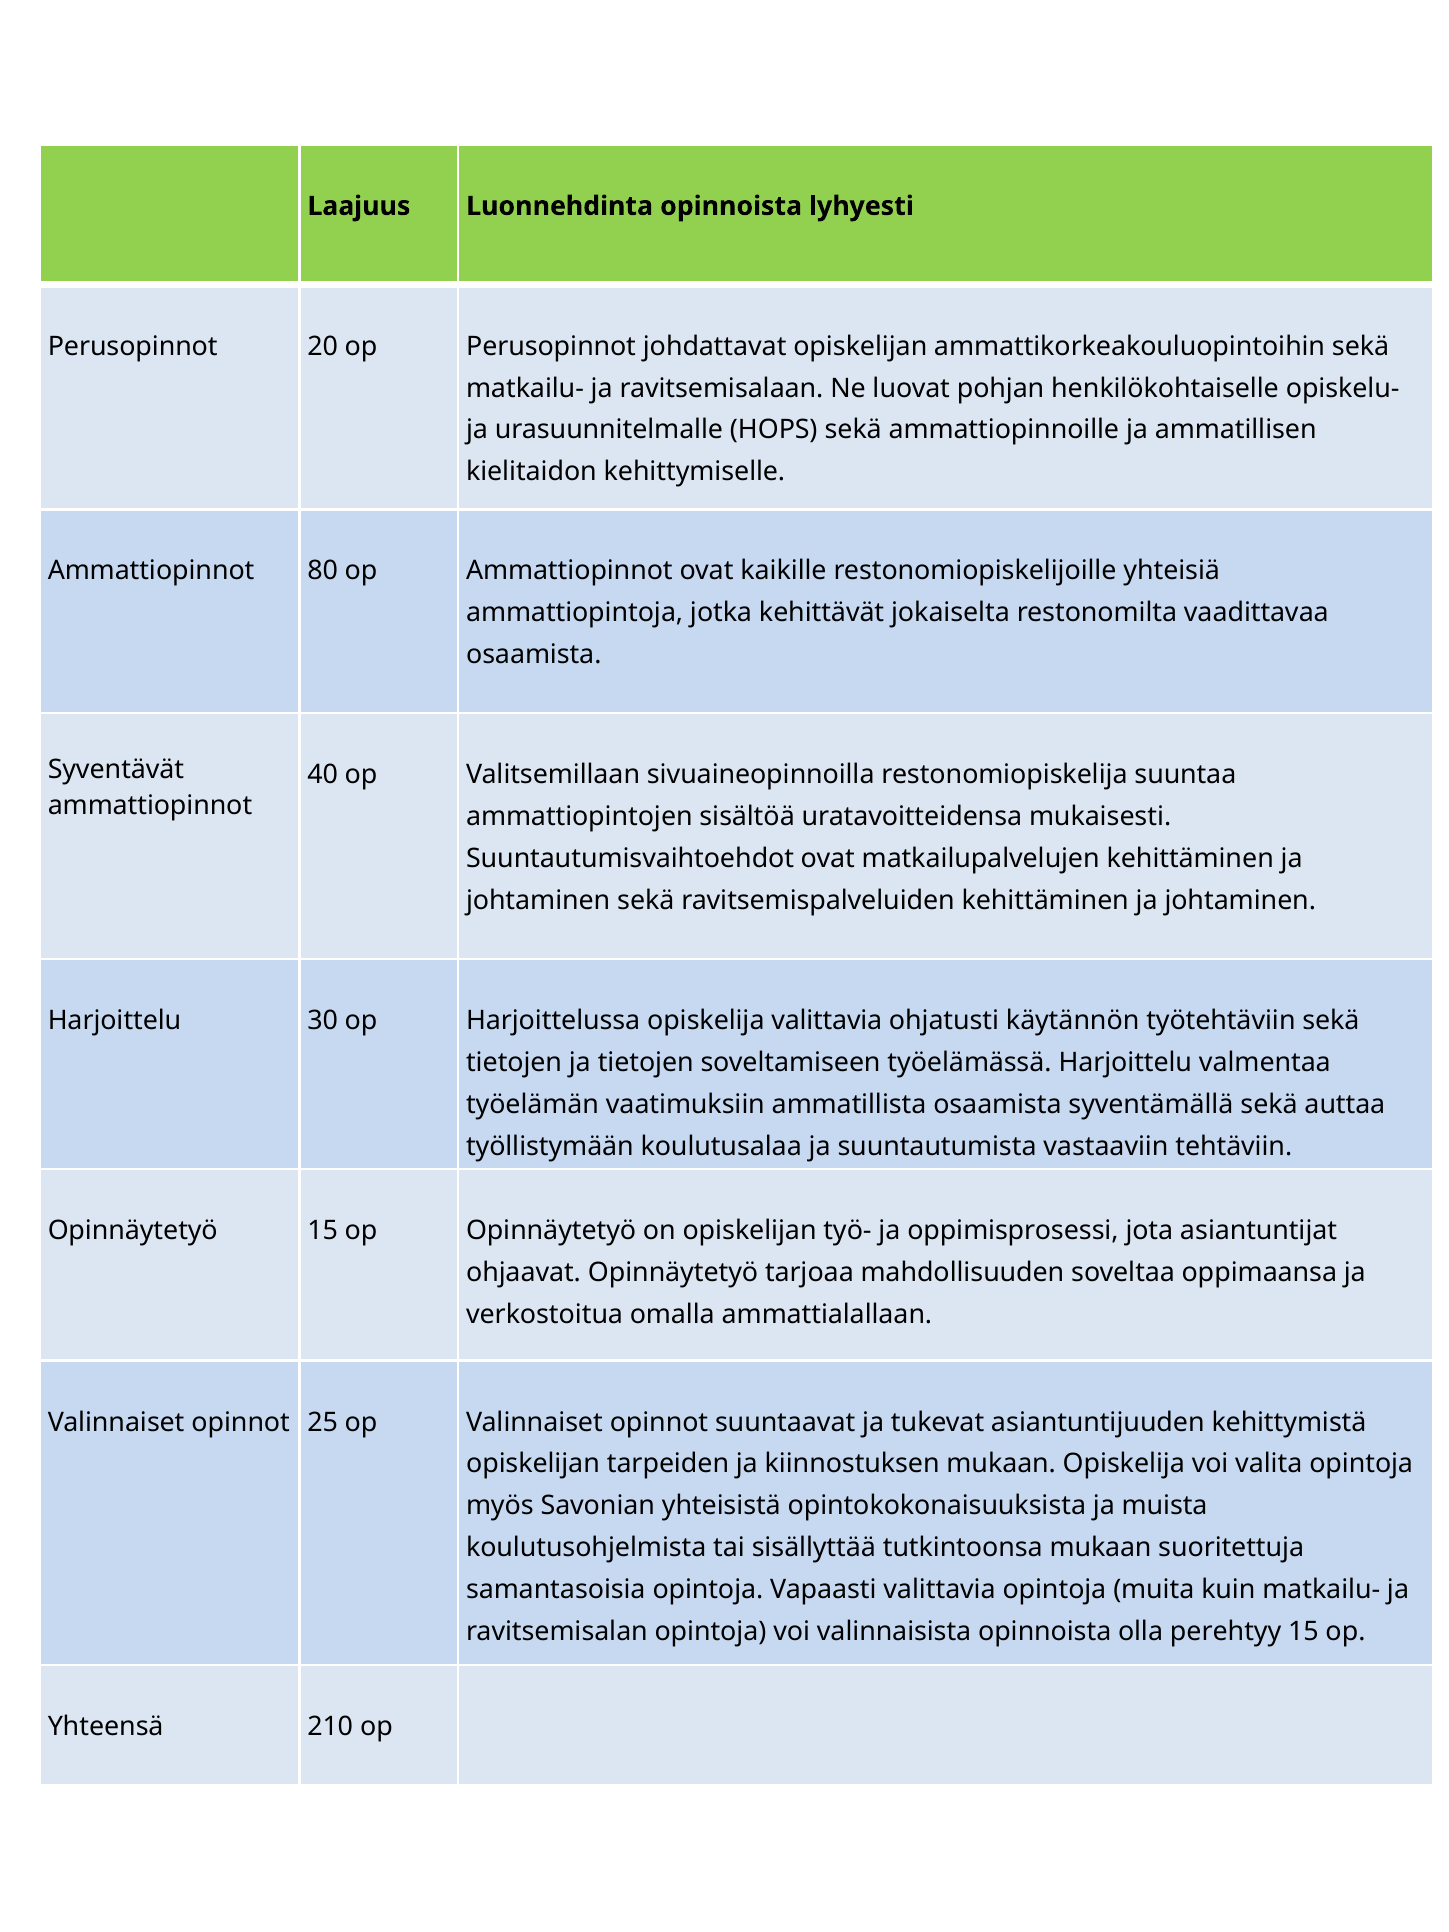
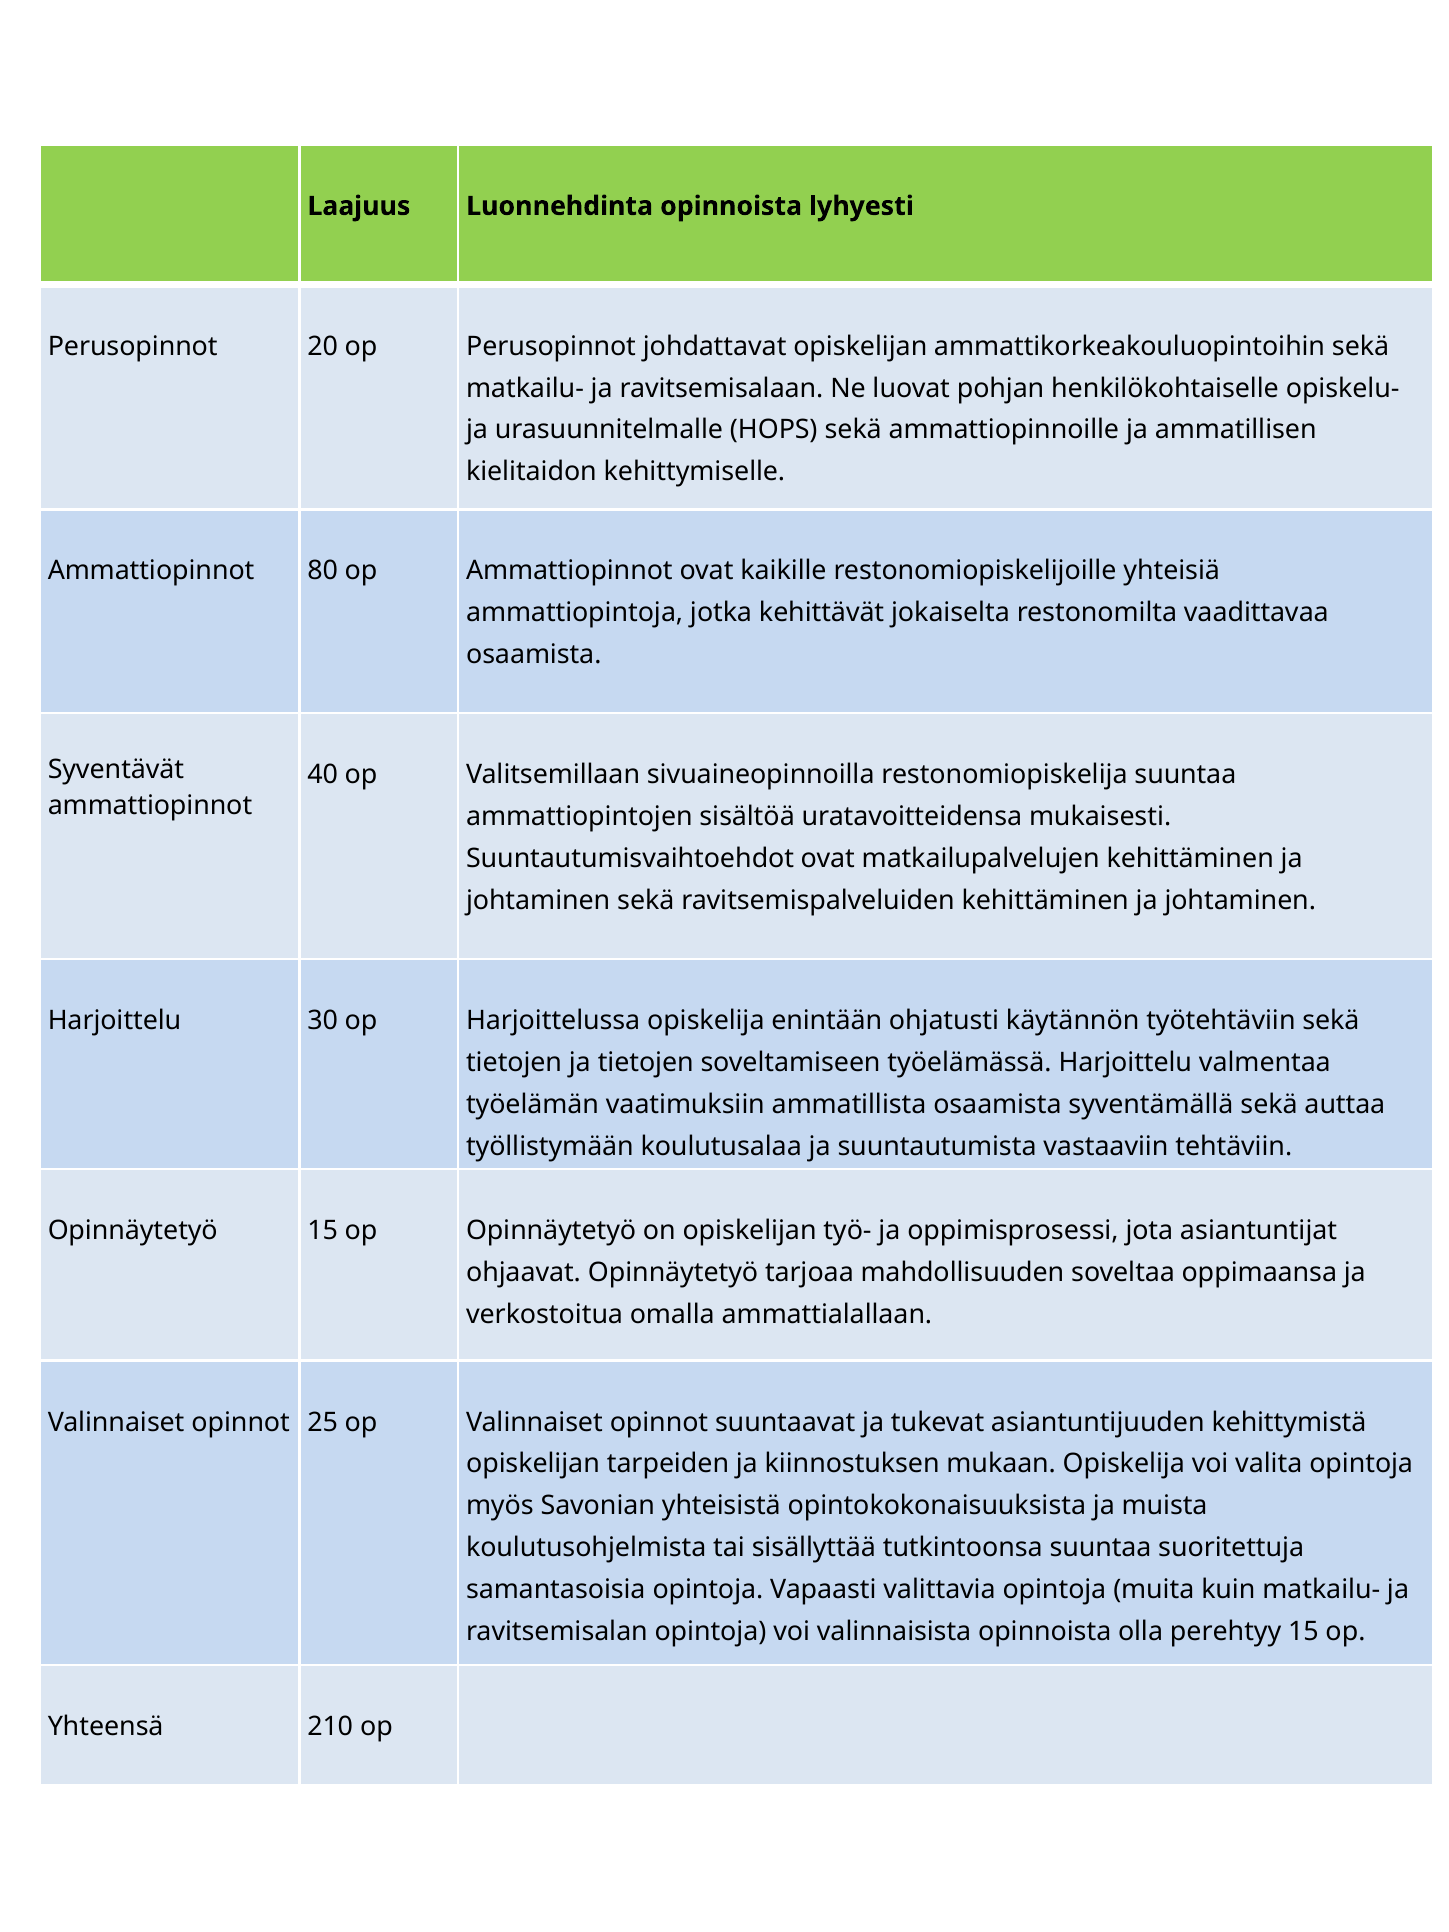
opiskelija valittavia: valittavia -> enintään (827, 1021)
tutkintoonsa mukaan: mukaan -> suuntaa (1101, 1548)
